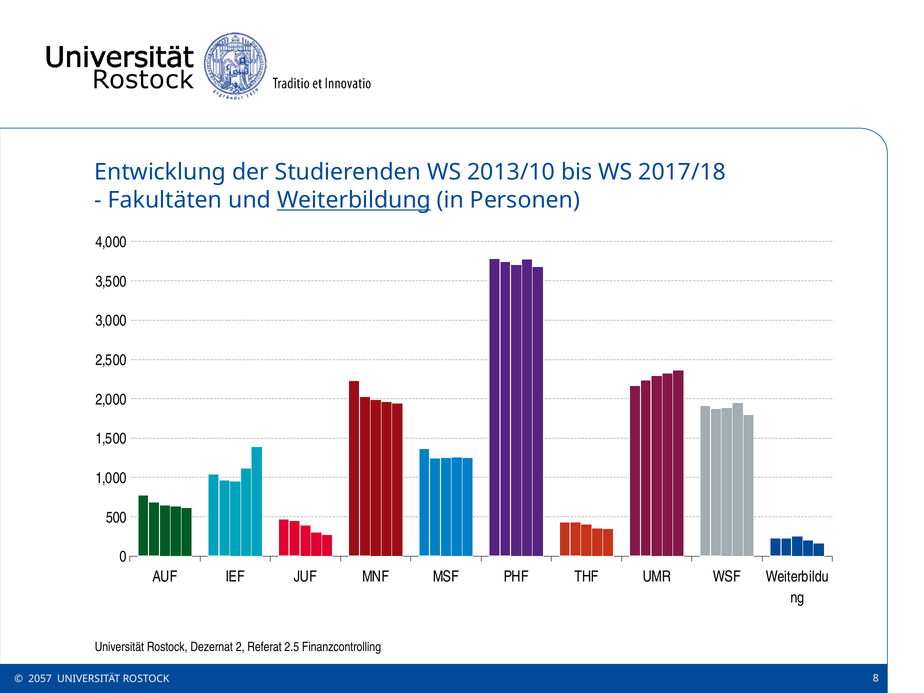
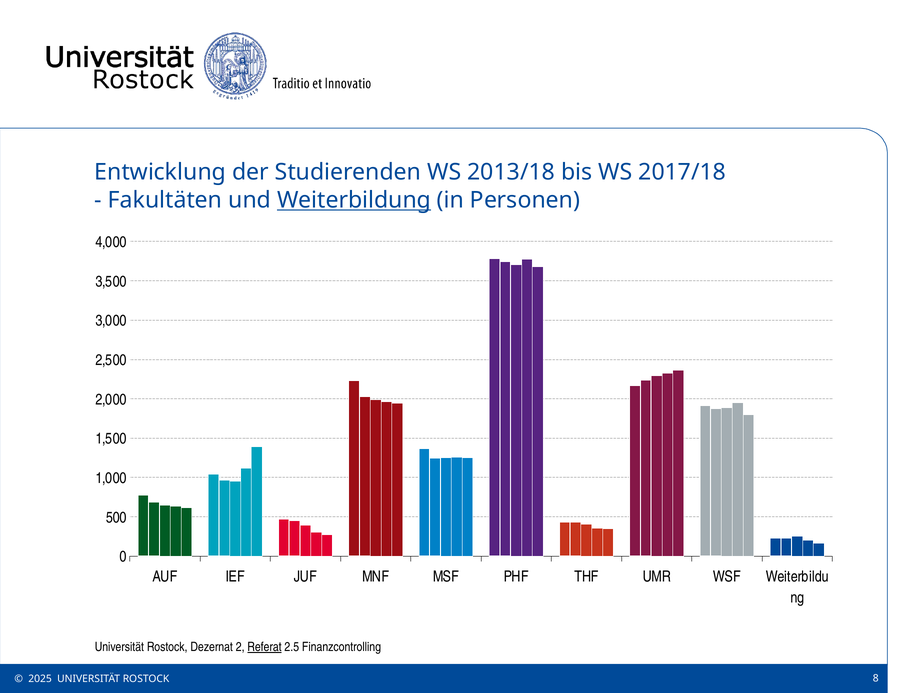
2013/10: 2013/10 -> 2013/18 (511, 172)
Referat underline: none -> present (265, 647)
2057: 2057 -> 2025 (40, 679)
